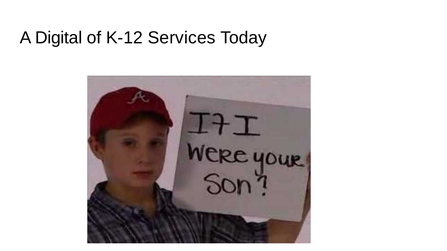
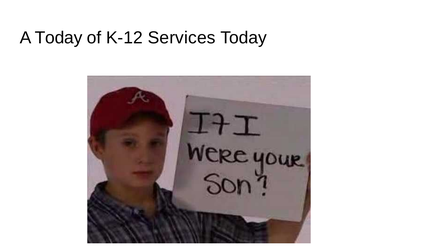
A Digital: Digital -> Today (59, 38)
